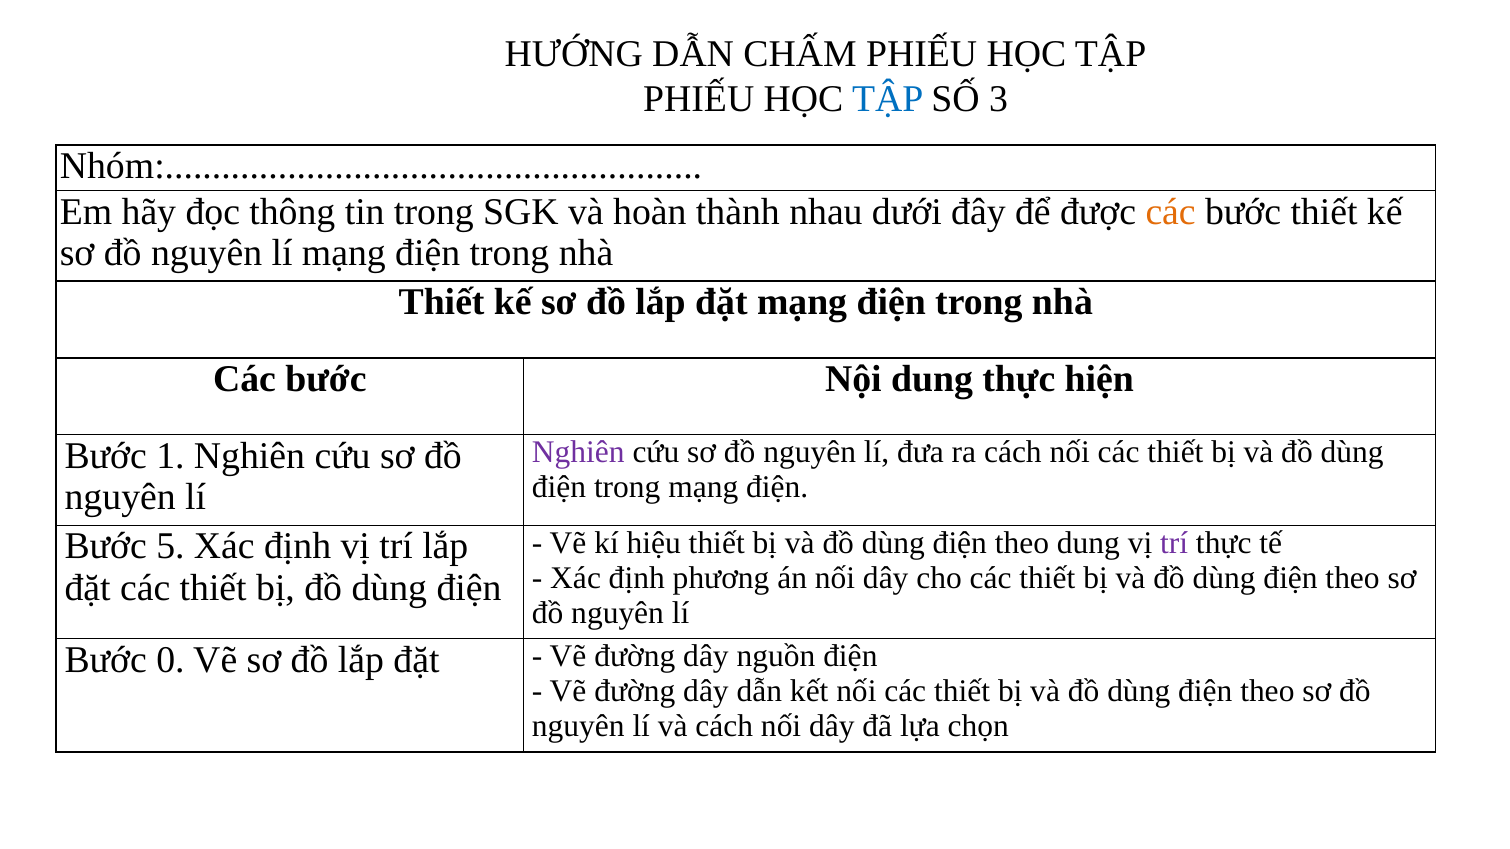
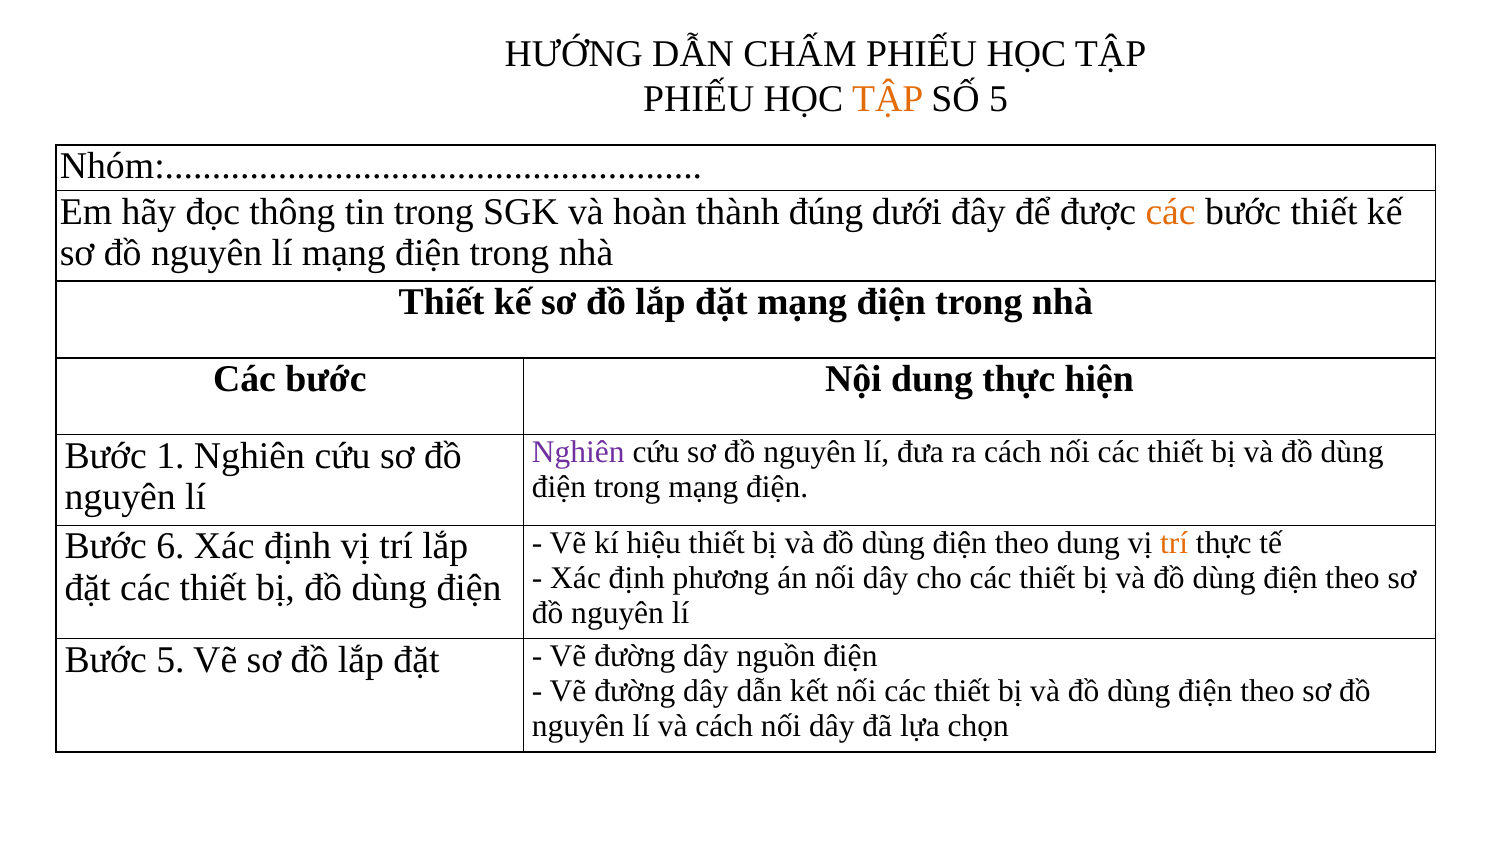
TẬP colour: blue -> orange (888, 99)
SỐ 3: 3 -> 5 (998, 99)
nhau: nhau -> đúng (826, 212)
trí colour: purple -> orange (1174, 543)
5: 5 -> 6 (170, 547)
Bước 0: 0 -> 5 (170, 660)
